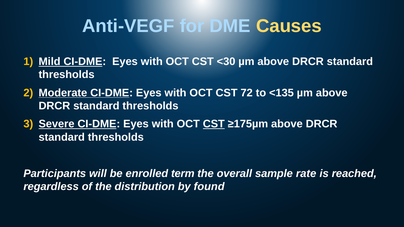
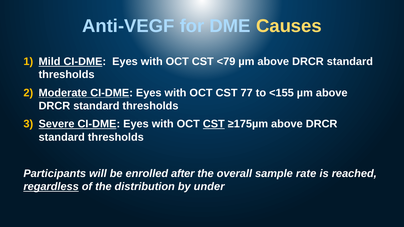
<30: <30 -> <79 (226, 62)
72: 72 -> 77 (247, 93)
<135: <135 -> <155 (281, 93)
term: term -> after (183, 174)
regardless underline: none -> present (51, 187)
found: found -> under (209, 187)
